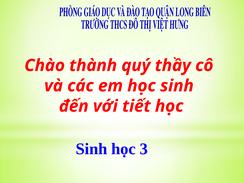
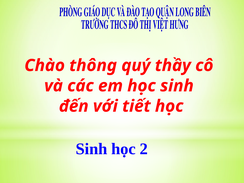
thành: thành -> thông (93, 65)
3: 3 -> 2 (144, 149)
